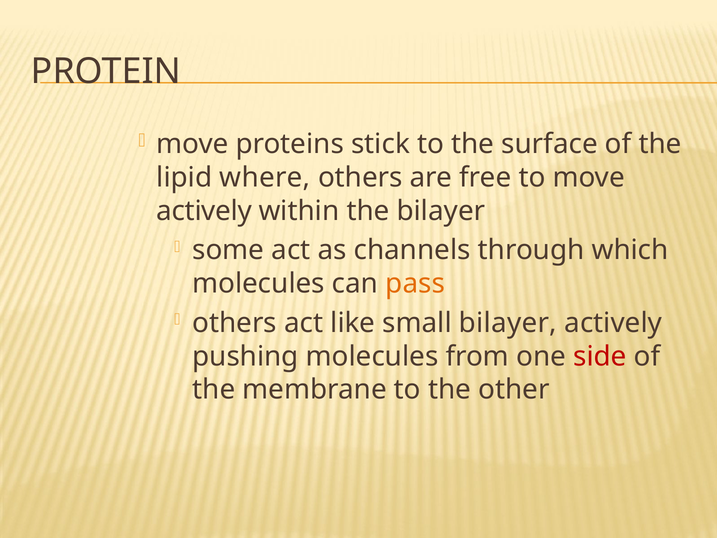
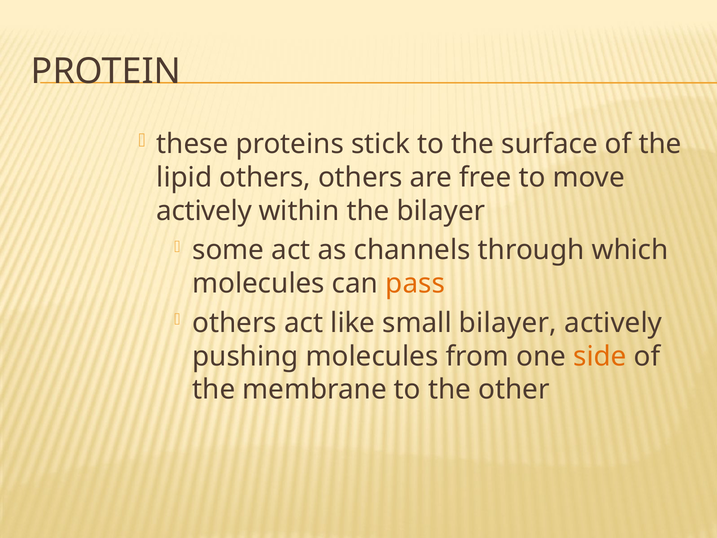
move: move -> these (192, 144)
lipid where: where -> others (265, 178)
side colour: red -> orange (600, 356)
